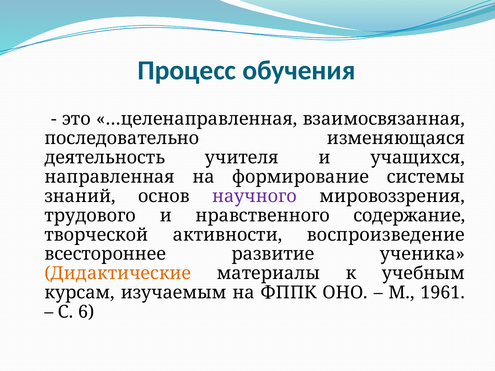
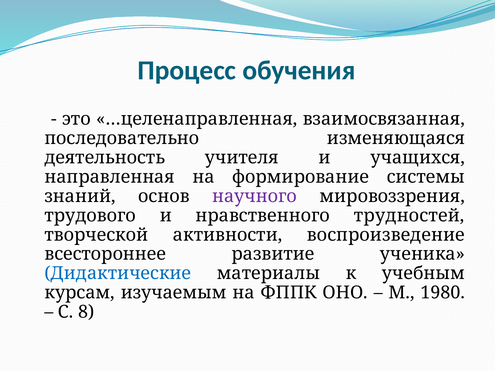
содержание: содержание -> трудностей (409, 216)
Дидактические colour: orange -> blue (118, 274)
1961: 1961 -> 1980 (443, 293)
6: 6 -> 8 (86, 312)
